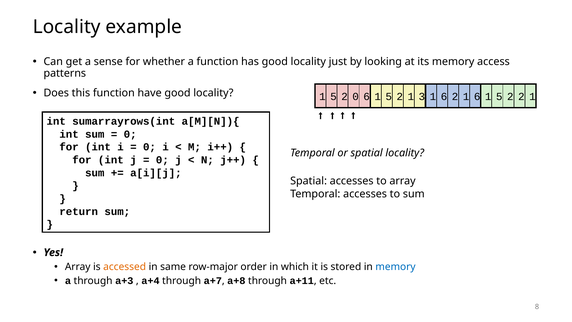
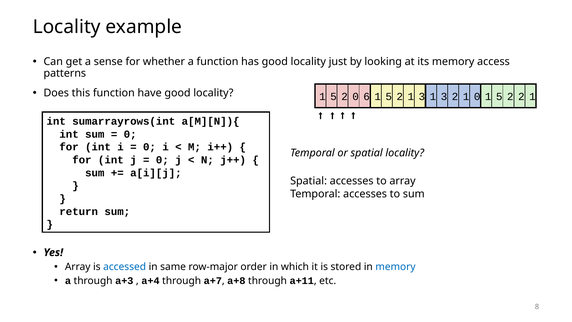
3 1 6: 6 -> 3 (444, 97)
2 1 6: 6 -> 0 (477, 97)
accessed colour: orange -> blue (125, 267)
